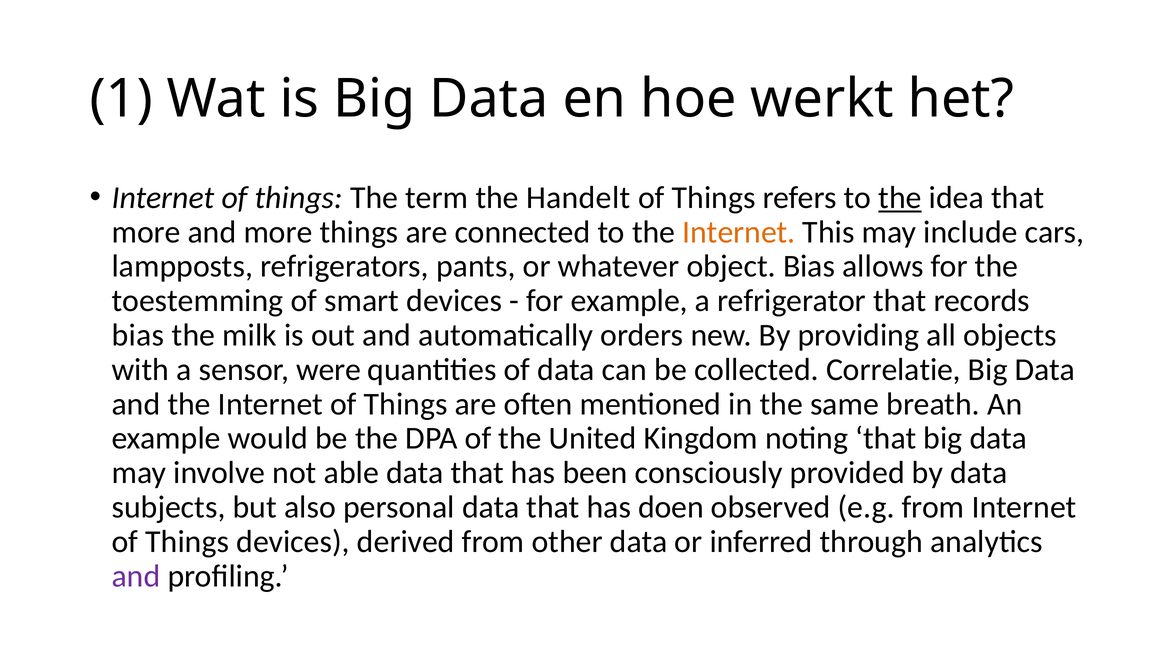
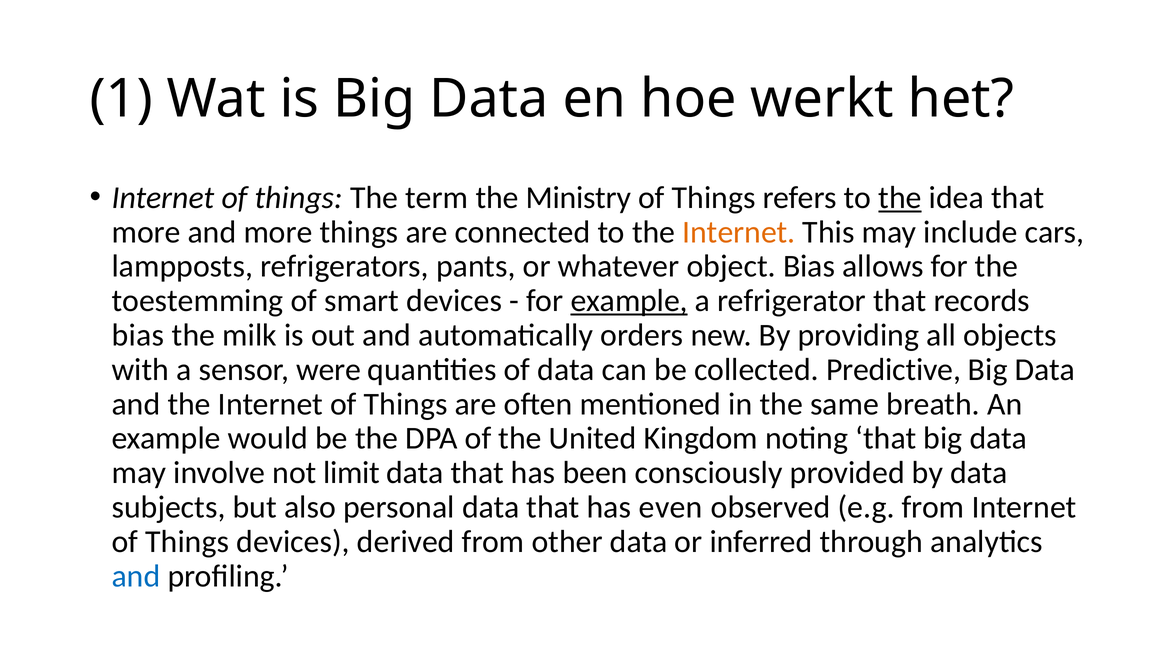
Handelt: Handelt -> Ministry (578, 197)
example underline: none -> present (629, 301)
Correlatie: Correlatie -> Predictive (894, 369)
able: able -> limit (352, 473)
doen: doen -> even (671, 507)
and colour: purple -> blue (136, 576)
